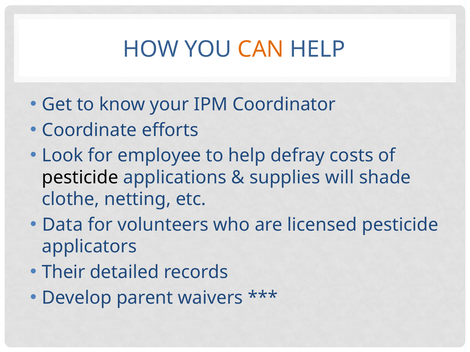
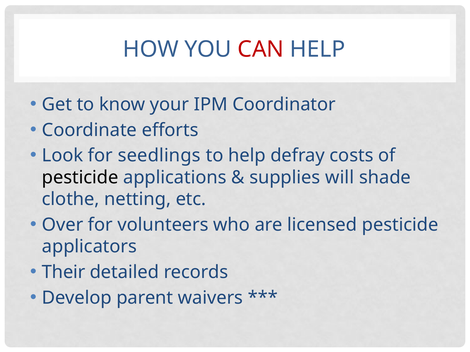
CAN colour: orange -> red (261, 49)
employee: employee -> seedlings (159, 156)
Data: Data -> Over (63, 225)
